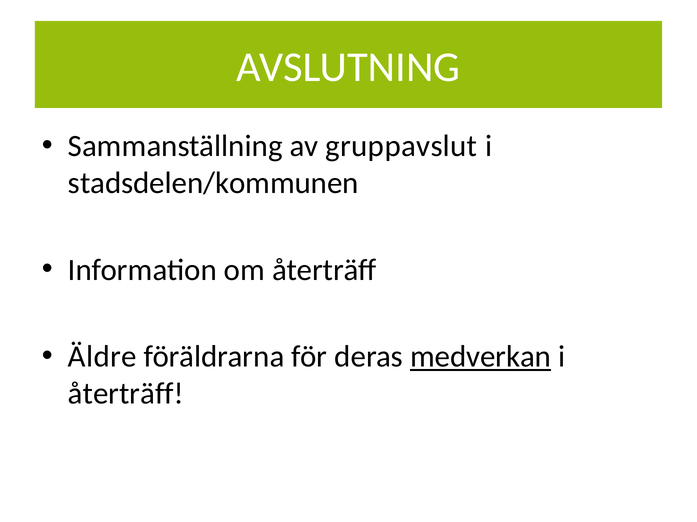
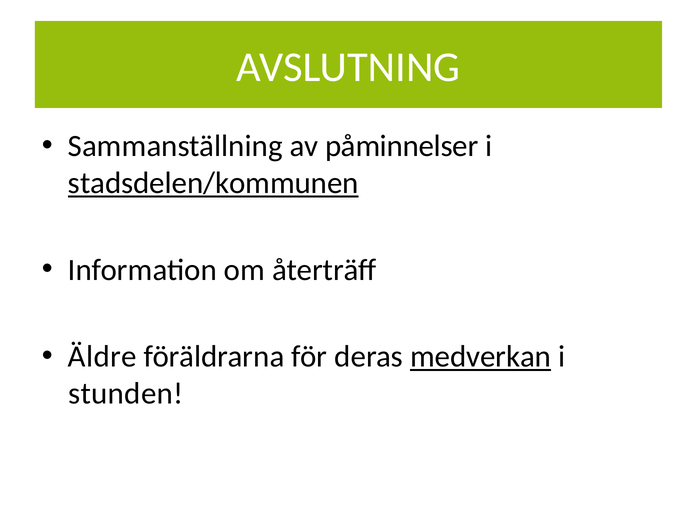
gruppavslut: gruppavslut -> påminnelser (402, 146)
stadsdelen/kommunen underline: none -> present (213, 183)
återträff: återträff -> stunden (126, 394)
